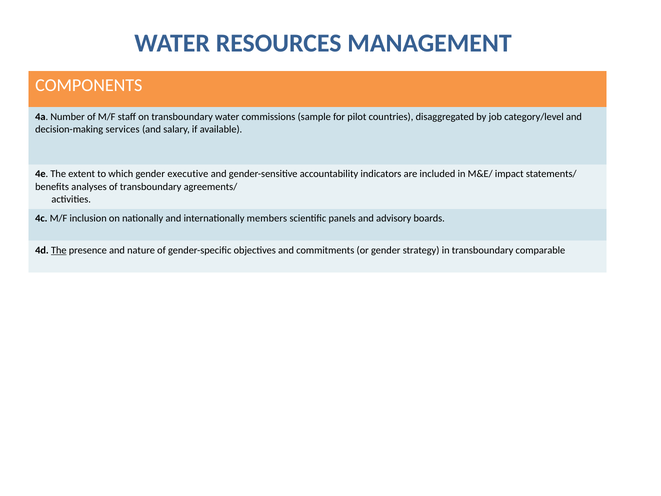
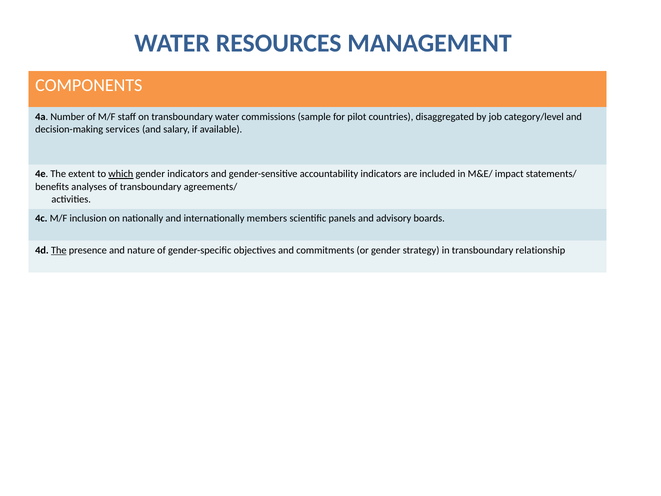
which underline: none -> present (121, 174)
gender executive: executive -> indicators (188, 174)
comparable: comparable -> relationship (540, 250)
